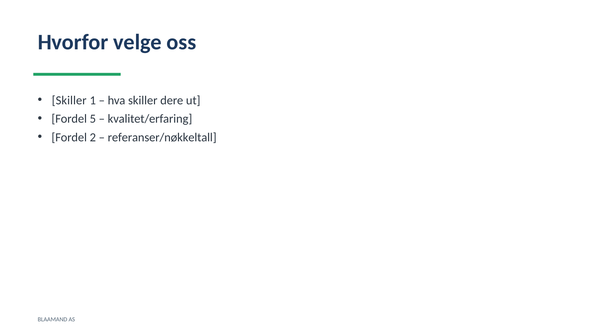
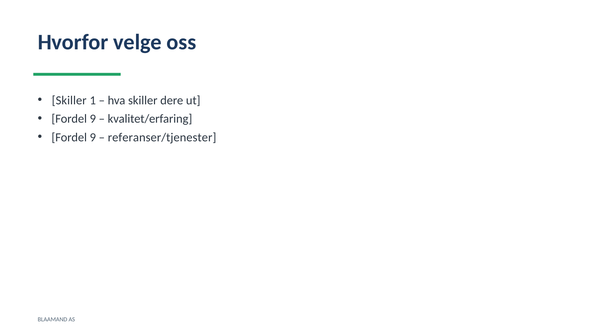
5: 5 -> 9 (93, 119)
2: 2 -> 9 (93, 137)
referanser/nøkkeltall: referanser/nøkkeltall -> referanser/tjenester (162, 137)
